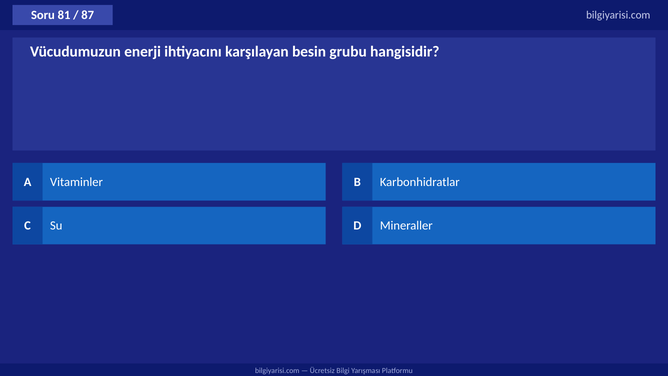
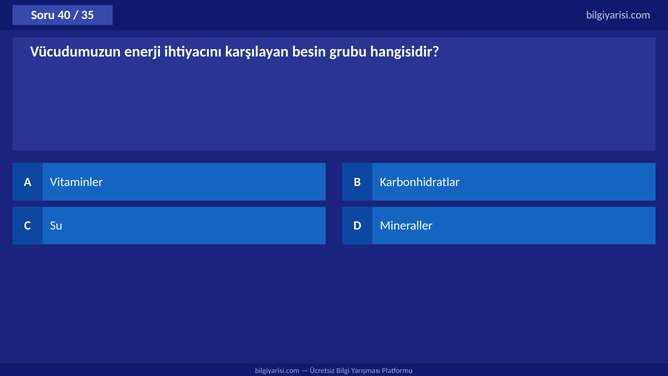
81: 81 -> 40 (64, 15)
87: 87 -> 35 (88, 15)
